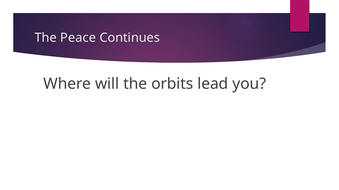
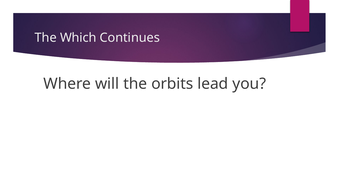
Peace: Peace -> Which (78, 38)
